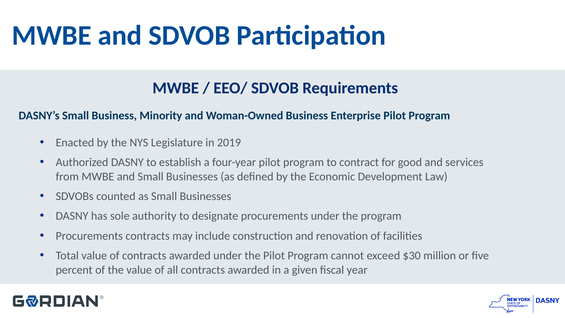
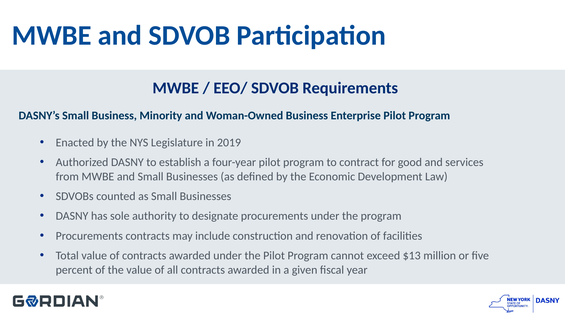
$30: $30 -> $13 (412, 255)
